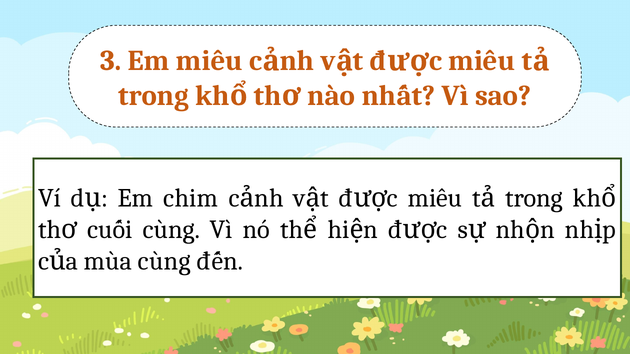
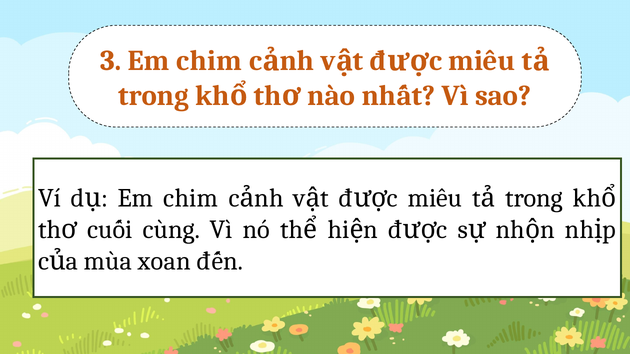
3 Em miêu: miêu -> chim (209, 61)
mùa cùng: cùng -> xoan (164, 261)
